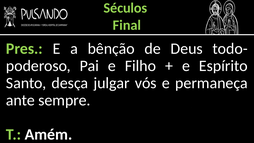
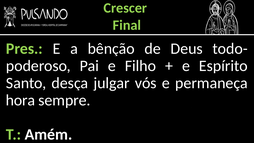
Séculos: Séculos -> Crescer (125, 8)
ante: ante -> hora (20, 100)
